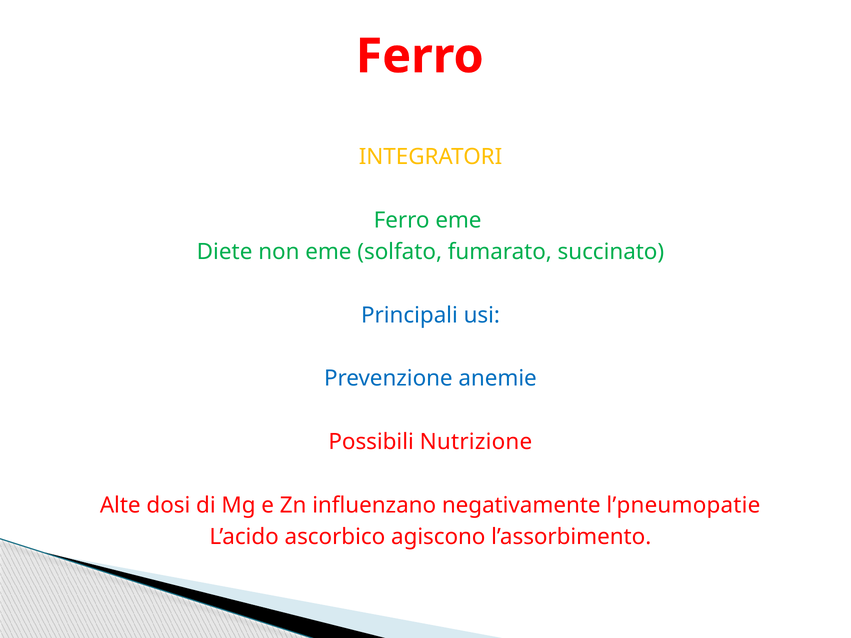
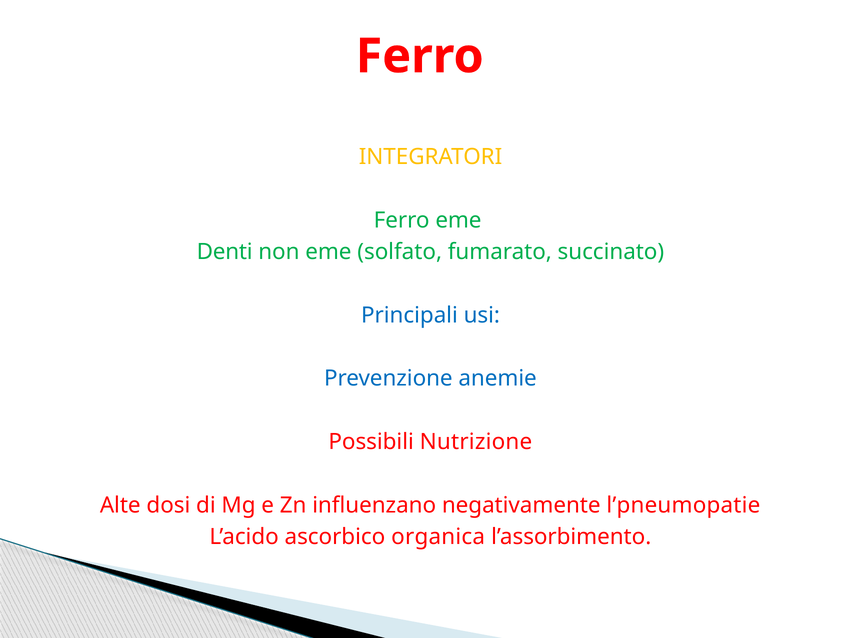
Diete: Diete -> Denti (225, 252)
agiscono: agiscono -> organica (438, 537)
